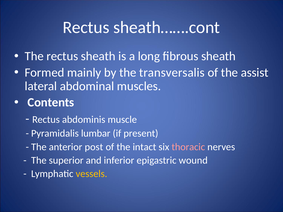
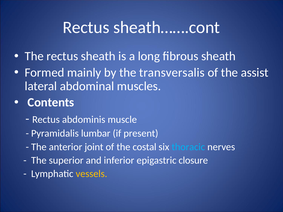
post: post -> joint (94, 147)
intact: intact -> costal (144, 147)
thoracic colour: pink -> light blue (188, 147)
wound: wound -> closure (193, 160)
